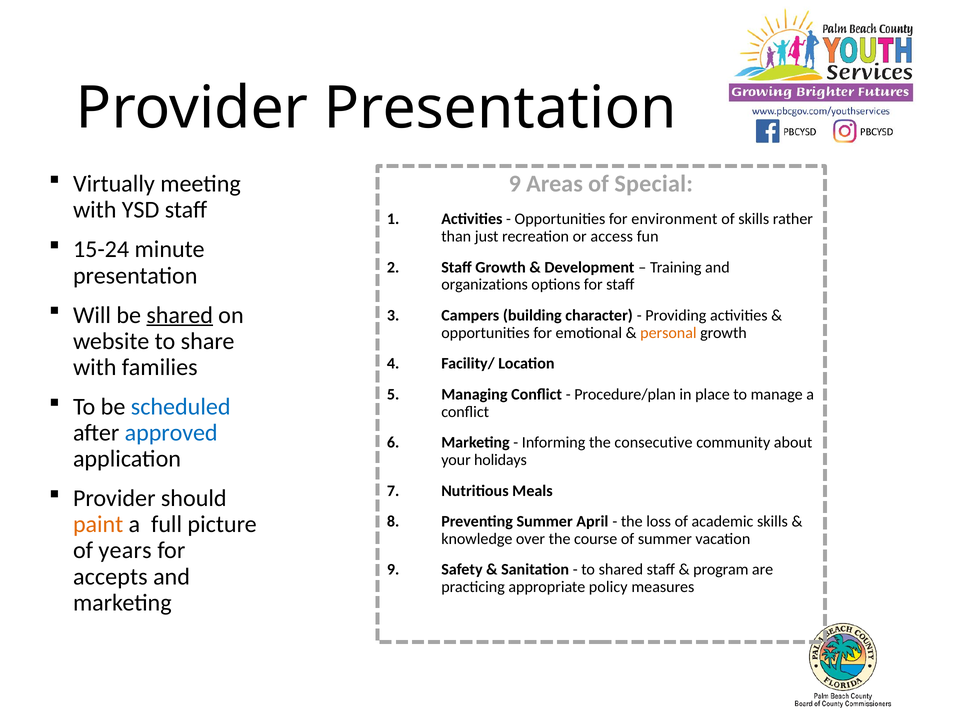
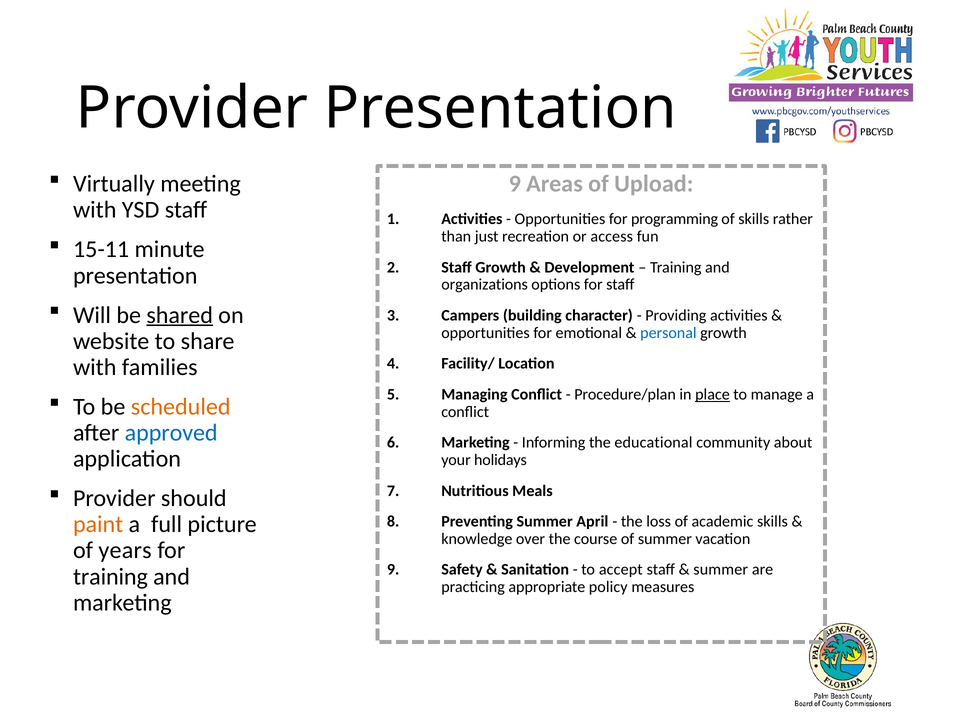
Special: Special -> Upload (654, 184)
environment: environment -> programming (675, 219)
15-24: 15-24 -> 15-11 (101, 249)
personal colour: orange -> blue (668, 333)
place underline: none -> present (712, 394)
scheduled colour: blue -> orange (181, 407)
consecutive: consecutive -> educational (653, 442)
to shared: shared -> accept (621, 569)
program: program -> summer (721, 569)
accepts: accepts -> training (110, 576)
